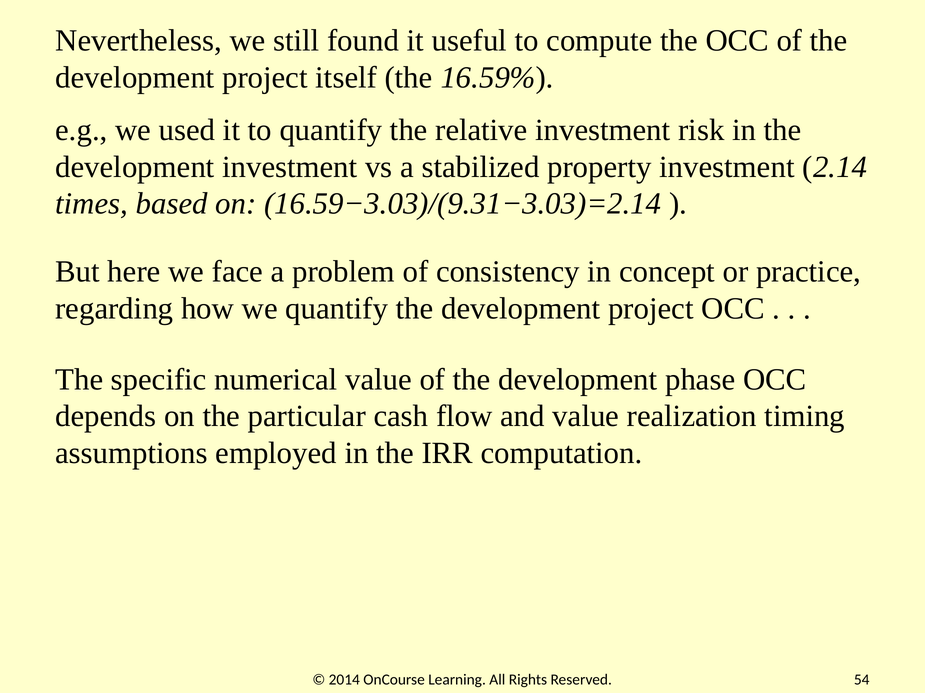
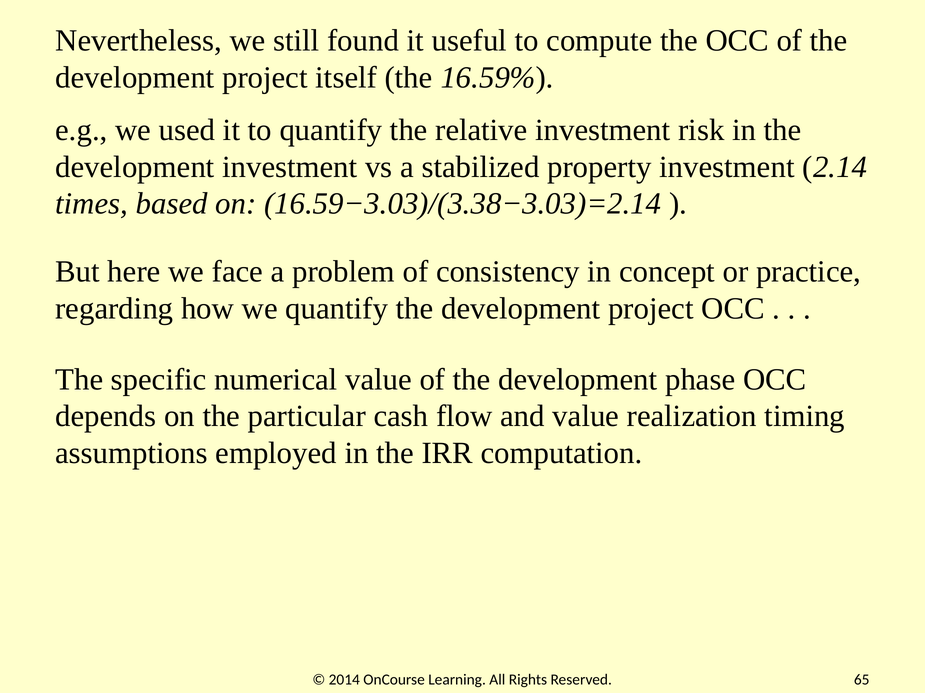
16.59−3.03)/(9.31−3.03)=2.14: 16.59−3.03)/(9.31−3.03)=2.14 -> 16.59−3.03)/(3.38−3.03)=2.14 (463, 204)
54: 54 -> 65 (862, 681)
